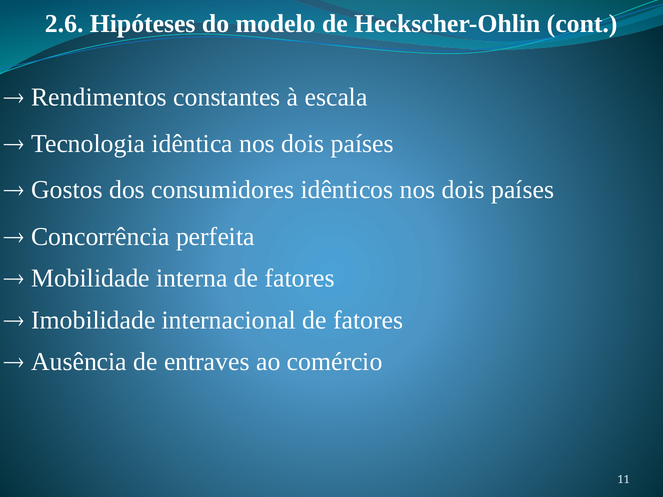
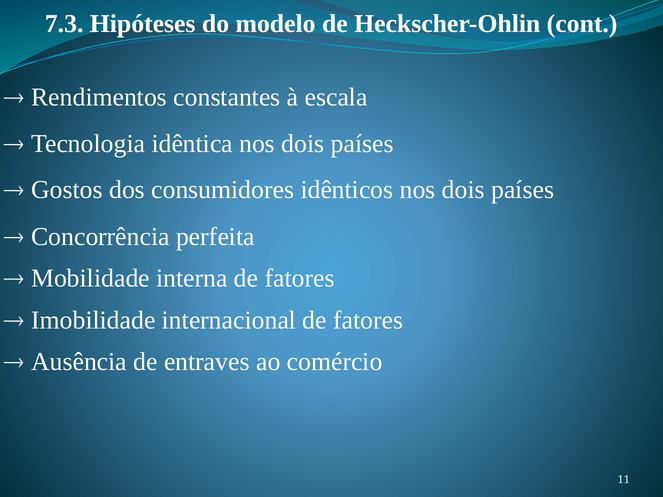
2.6: 2.6 -> 7.3 (64, 24)
